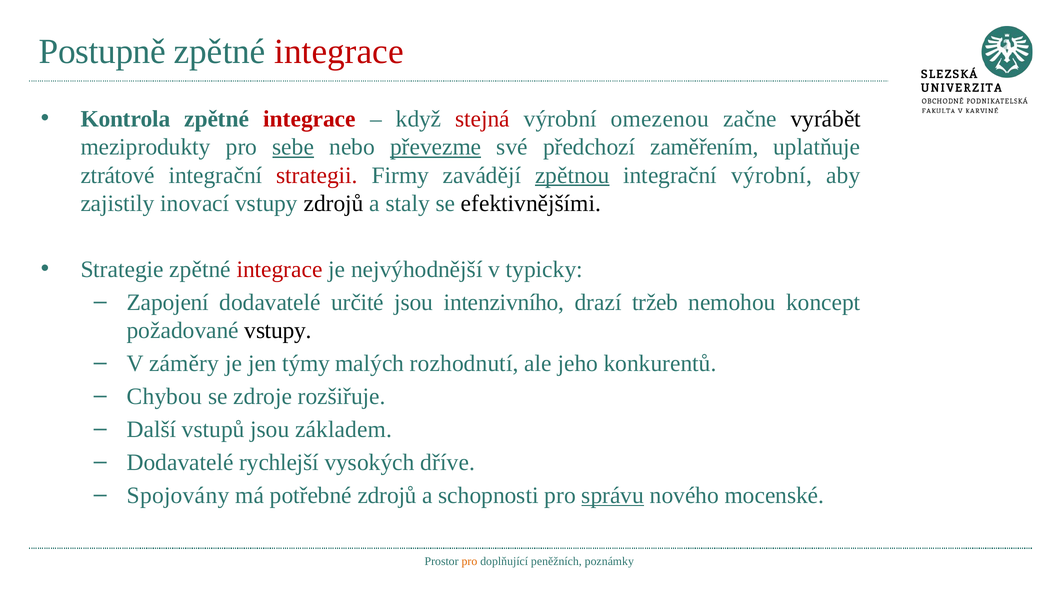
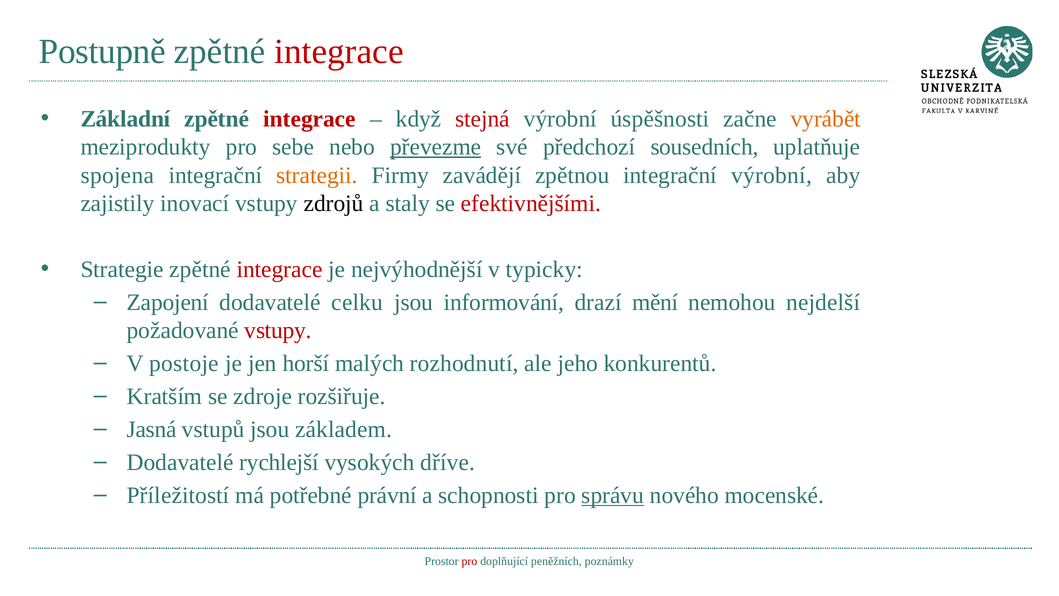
Kontrola: Kontrola -> Základní (125, 119)
omezenou: omezenou -> úspěšnosti (660, 119)
vyrábět colour: black -> orange (826, 119)
sebe underline: present -> none (293, 147)
zaměřením: zaměřením -> sousedních (705, 147)
ztrátové: ztrátové -> spojena (117, 175)
strategii colour: red -> orange (317, 175)
zpětnou underline: present -> none (572, 175)
efektivnějšími colour: black -> red (531, 203)
určité: určité -> celku (357, 302)
intenzivního: intenzivního -> informování (504, 302)
tržeb: tržeb -> mění (655, 302)
koncept: koncept -> nejdelší (823, 302)
vstupy colour: black -> red (278, 330)
záměry: záměry -> postoje (184, 363)
týmy: týmy -> horší (306, 363)
Chybou: Chybou -> Kratším (165, 396)
Další: Další -> Jasná (152, 429)
Spojovány: Spojovány -> Příležitostí (178, 495)
potřebné zdrojů: zdrojů -> právní (387, 495)
pro colour: orange -> red (469, 561)
